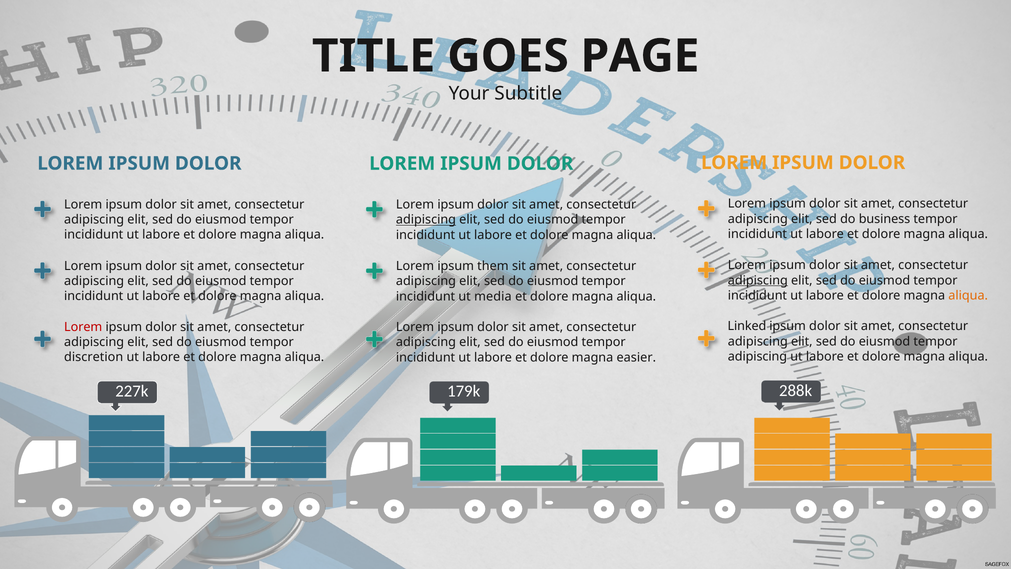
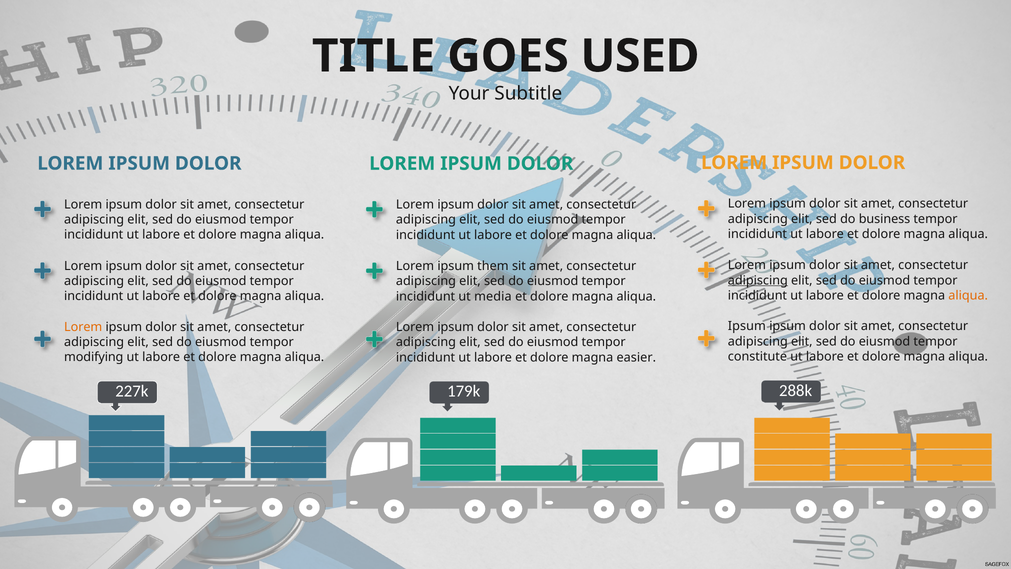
PAGE: PAGE -> USED (640, 56)
adipiscing underline: present -> none (426, 220)
Linked: Linked -> Ipsum (747, 326)
Lorem colour: red -> orange (83, 327)
adipiscing: adipiscing -> constitute (757, 356)
discretion: discretion -> modifying (94, 357)
